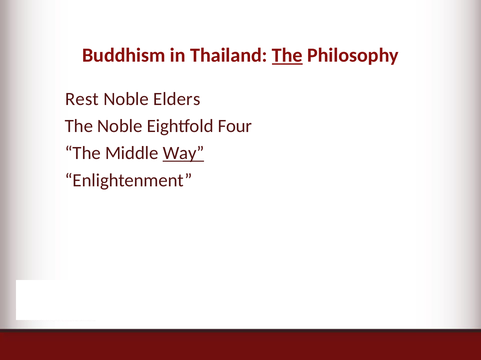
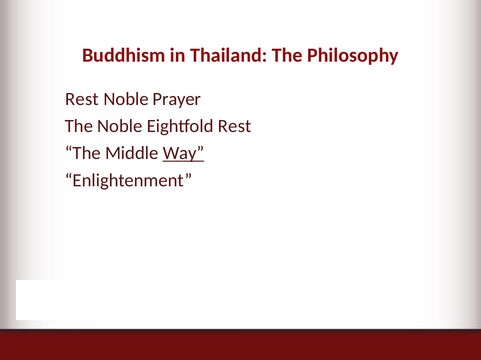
The underline: present -> none (287, 55)
Elders: Elders -> Prayer (177, 99)
Eightfold Four: Four -> Rest (235, 126)
